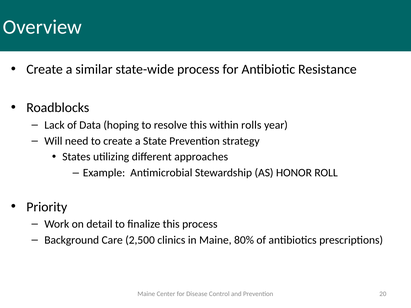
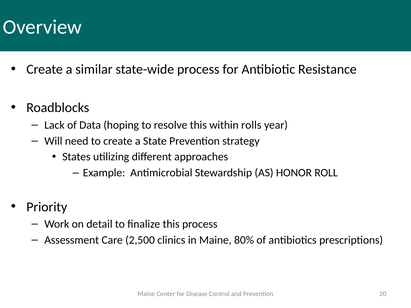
Background: Background -> Assessment (72, 240)
